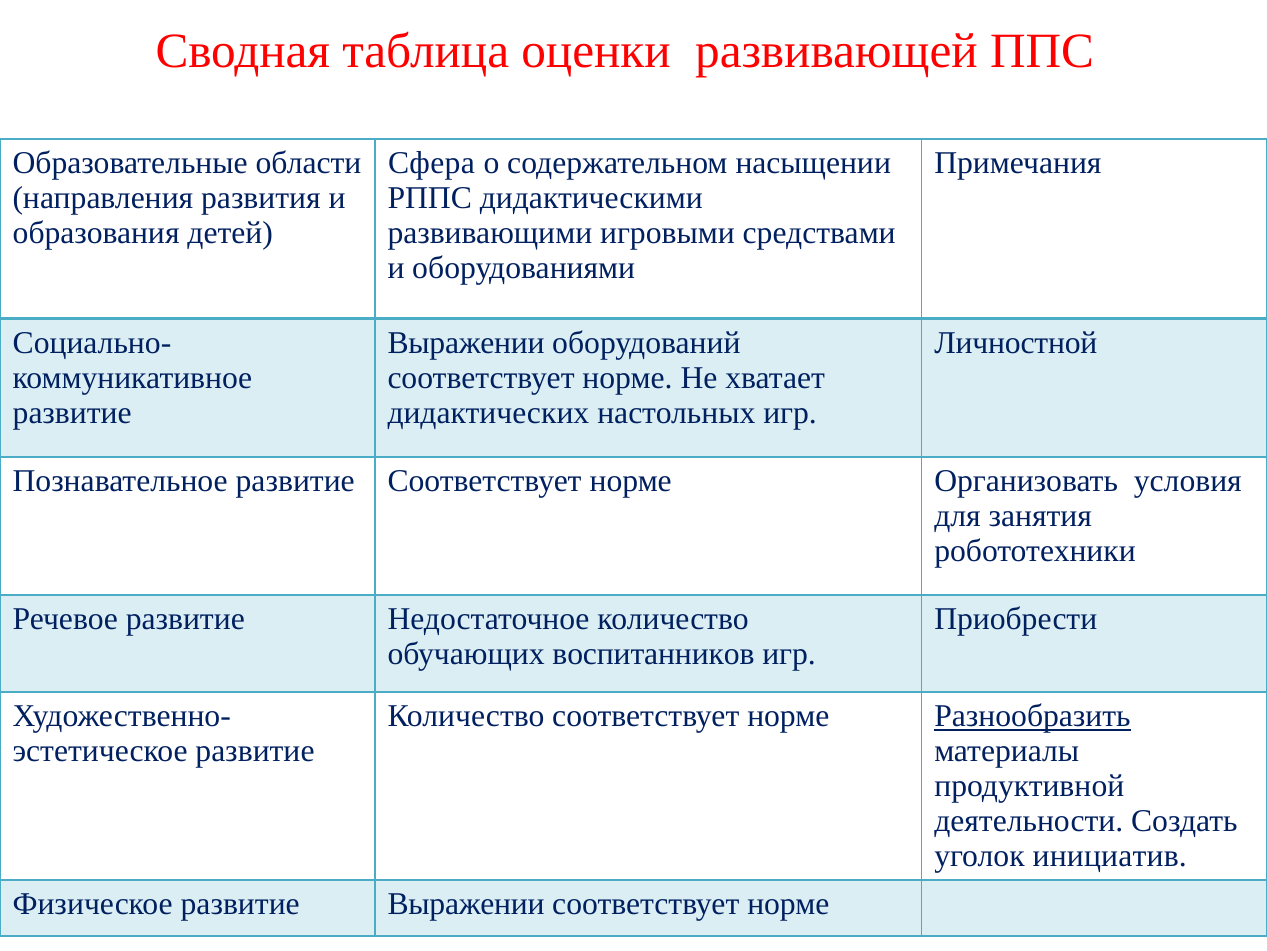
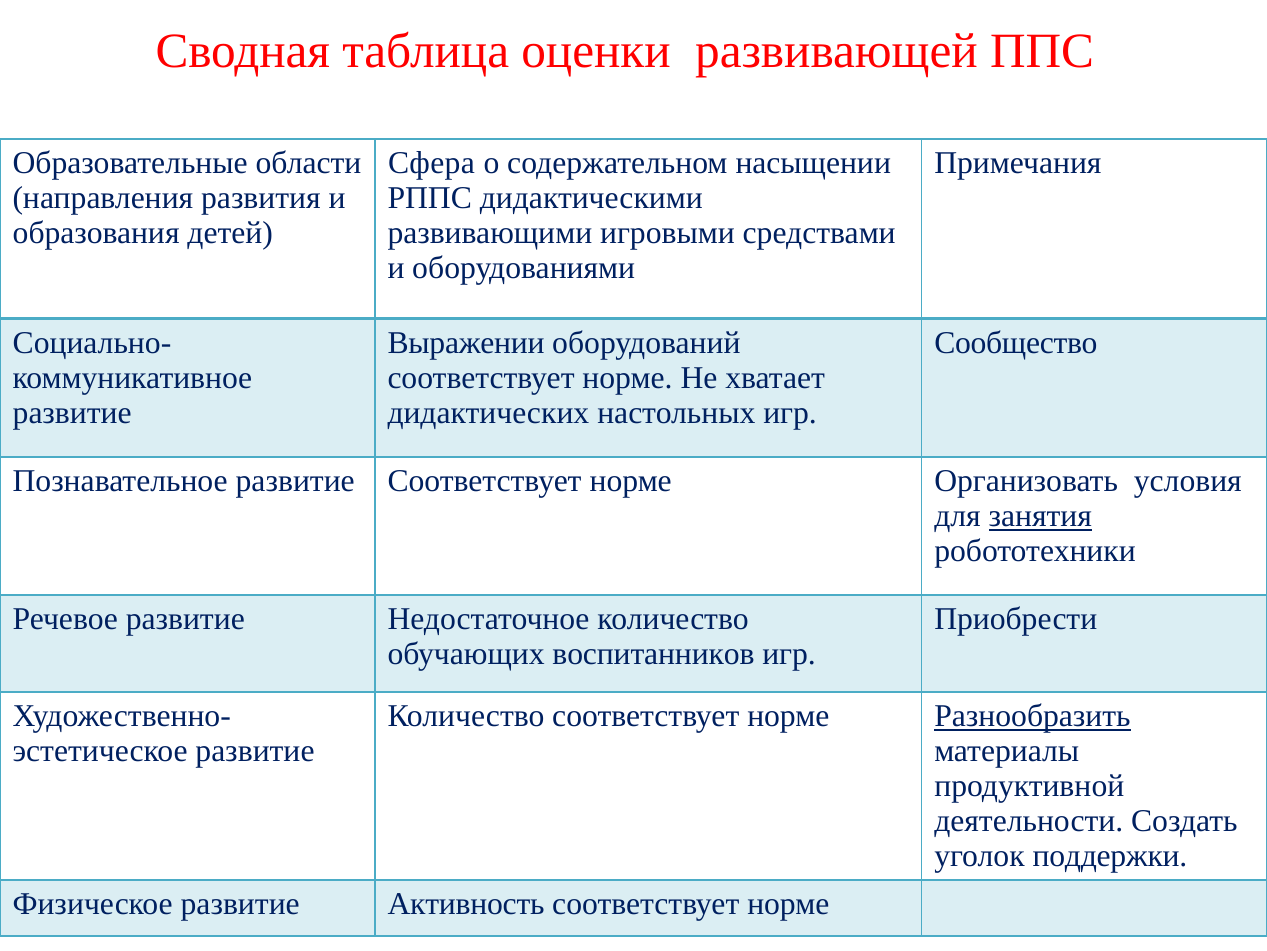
Личностной: Личностной -> Сообщество (1016, 343)
занятия underline: none -> present (1040, 516)
инициатив: инициатив -> поддержки (1110, 856)
Физическое развитие Выражении: Выражении -> Активность (466, 904)
